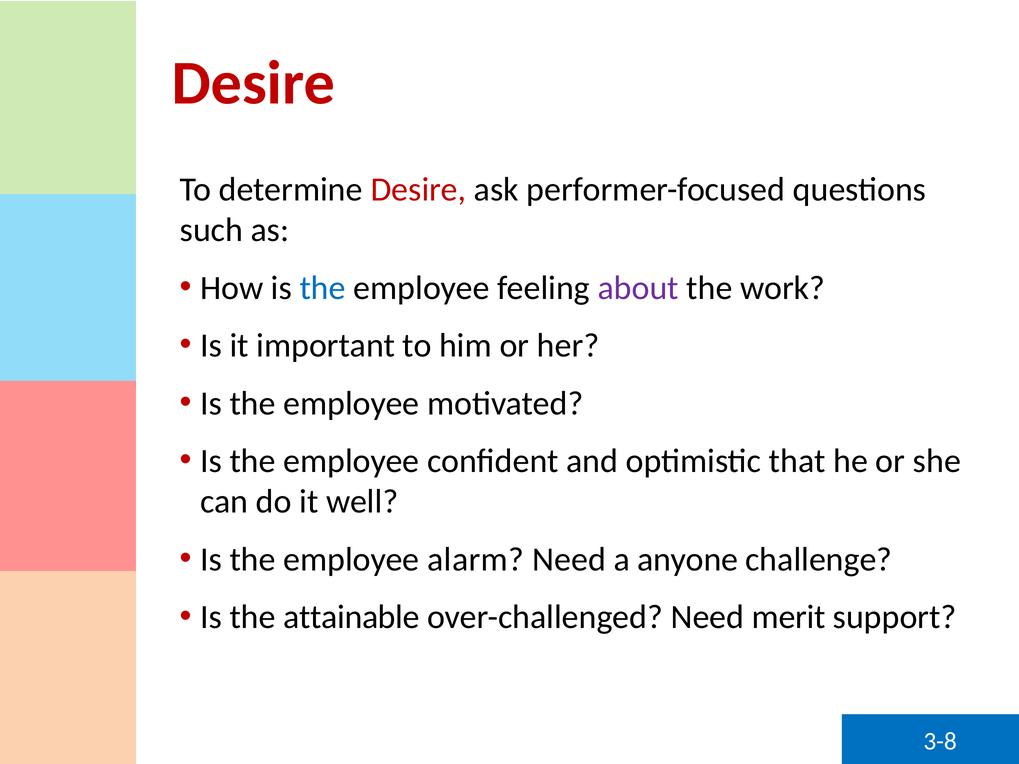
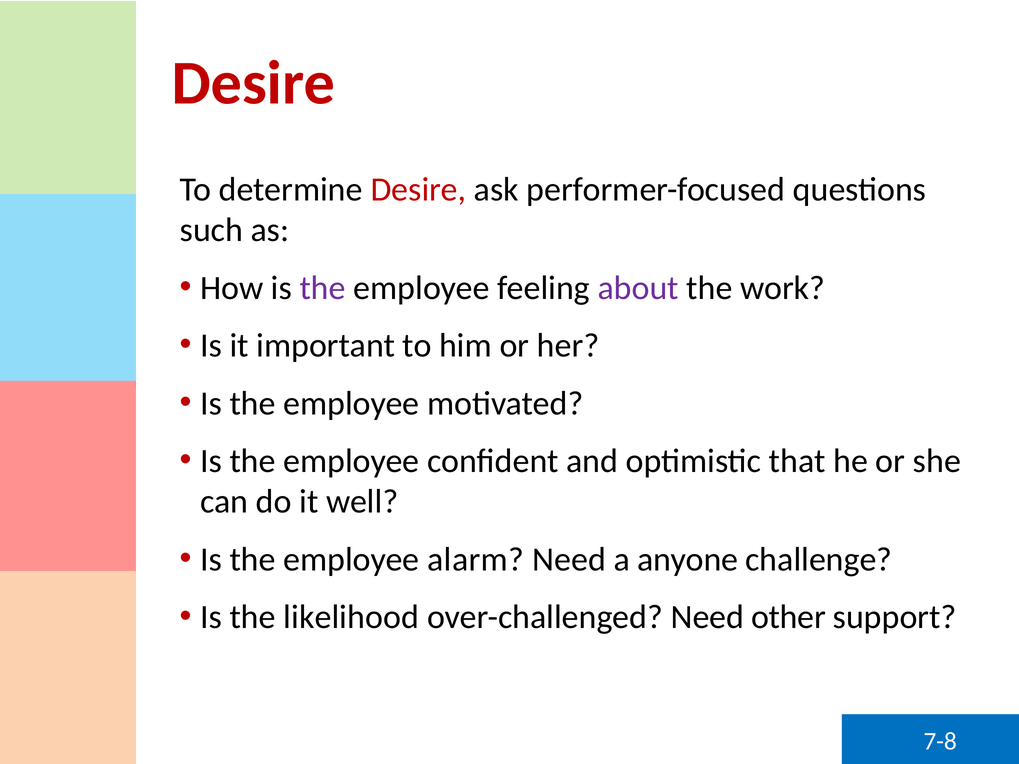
the colour: blue -> purple (323, 288)
attainable: attainable -> likelihood (351, 617)
merit: merit -> other (789, 617)
3-8: 3-8 -> 7-8 (940, 742)
